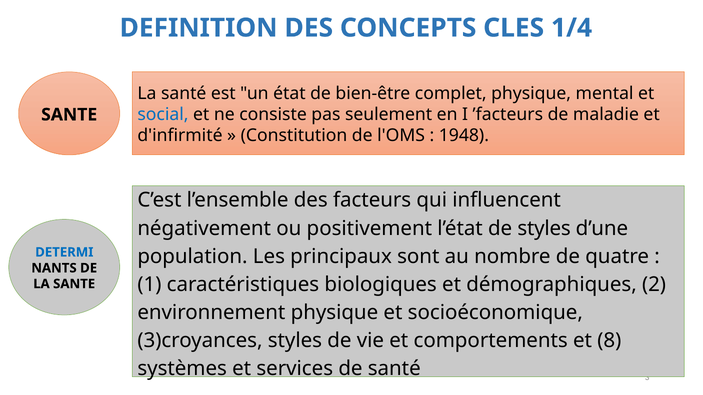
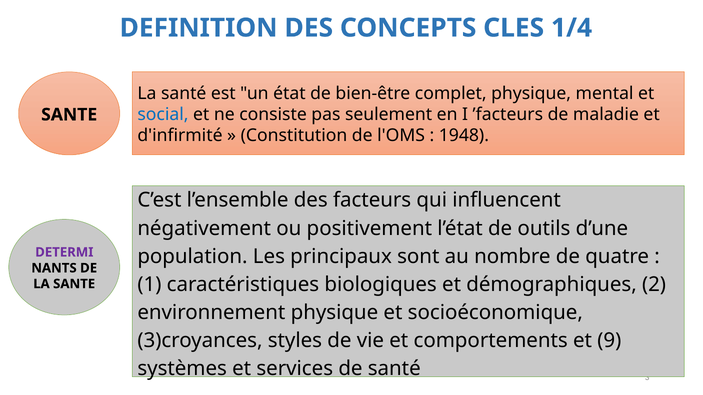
de styles: styles -> outils (544, 229)
DETERMI colour: blue -> purple (64, 253)
8: 8 -> 9 (609, 341)
